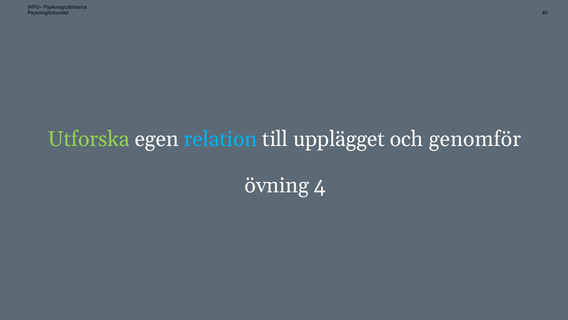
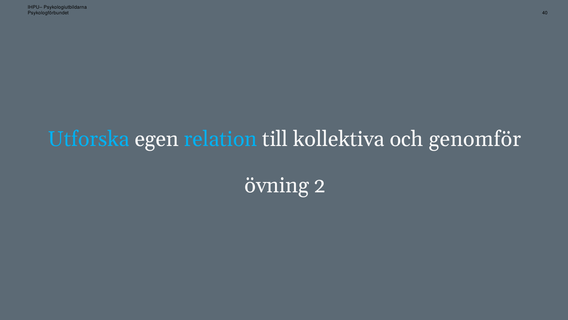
Utforska colour: light green -> light blue (89, 139)
upplägget: upplägget -> kollektiva (339, 139)
4: 4 -> 2 (320, 185)
